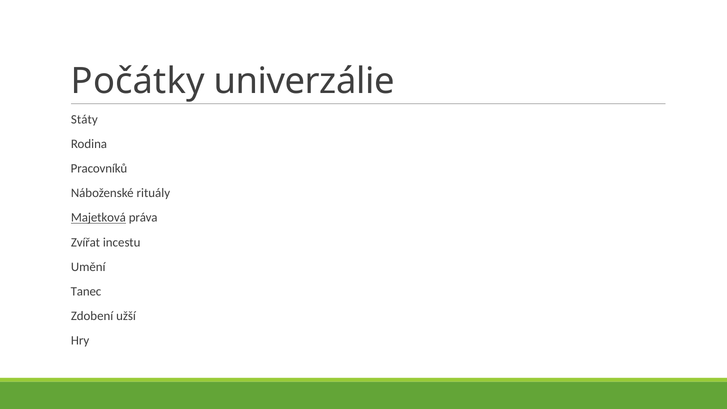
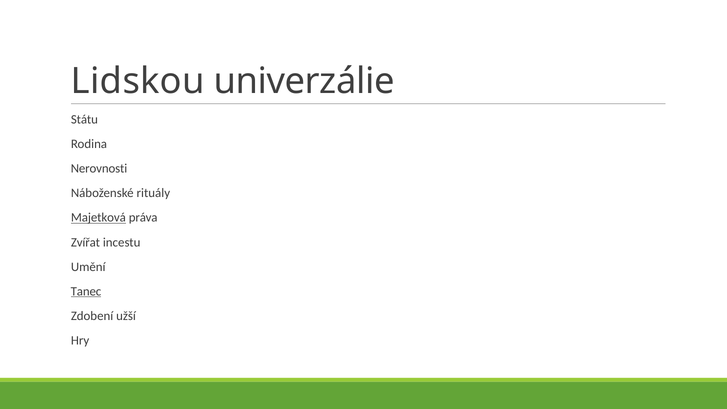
Počátky: Počátky -> Lidskou (138, 81)
Státy: Státy -> Státu (84, 120)
Pracovníků: Pracovníků -> Nerovnosti (99, 169)
Tanec underline: none -> present (86, 291)
